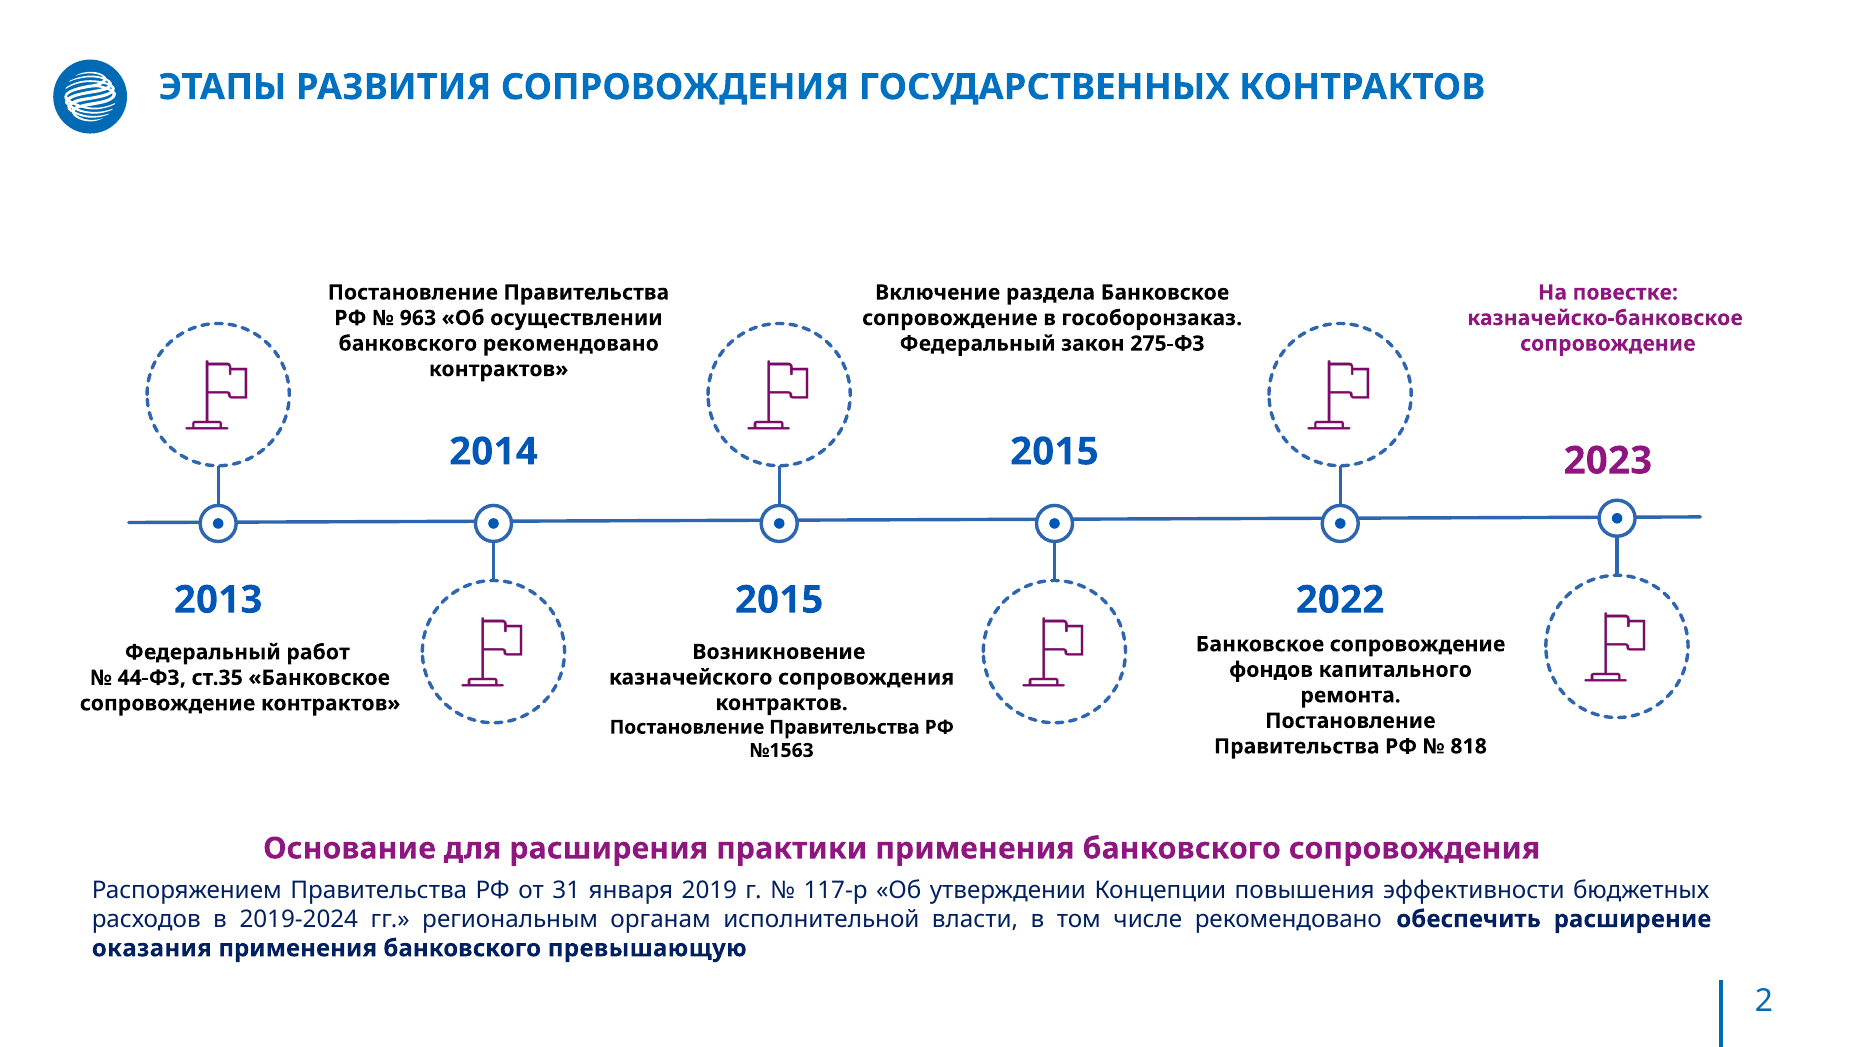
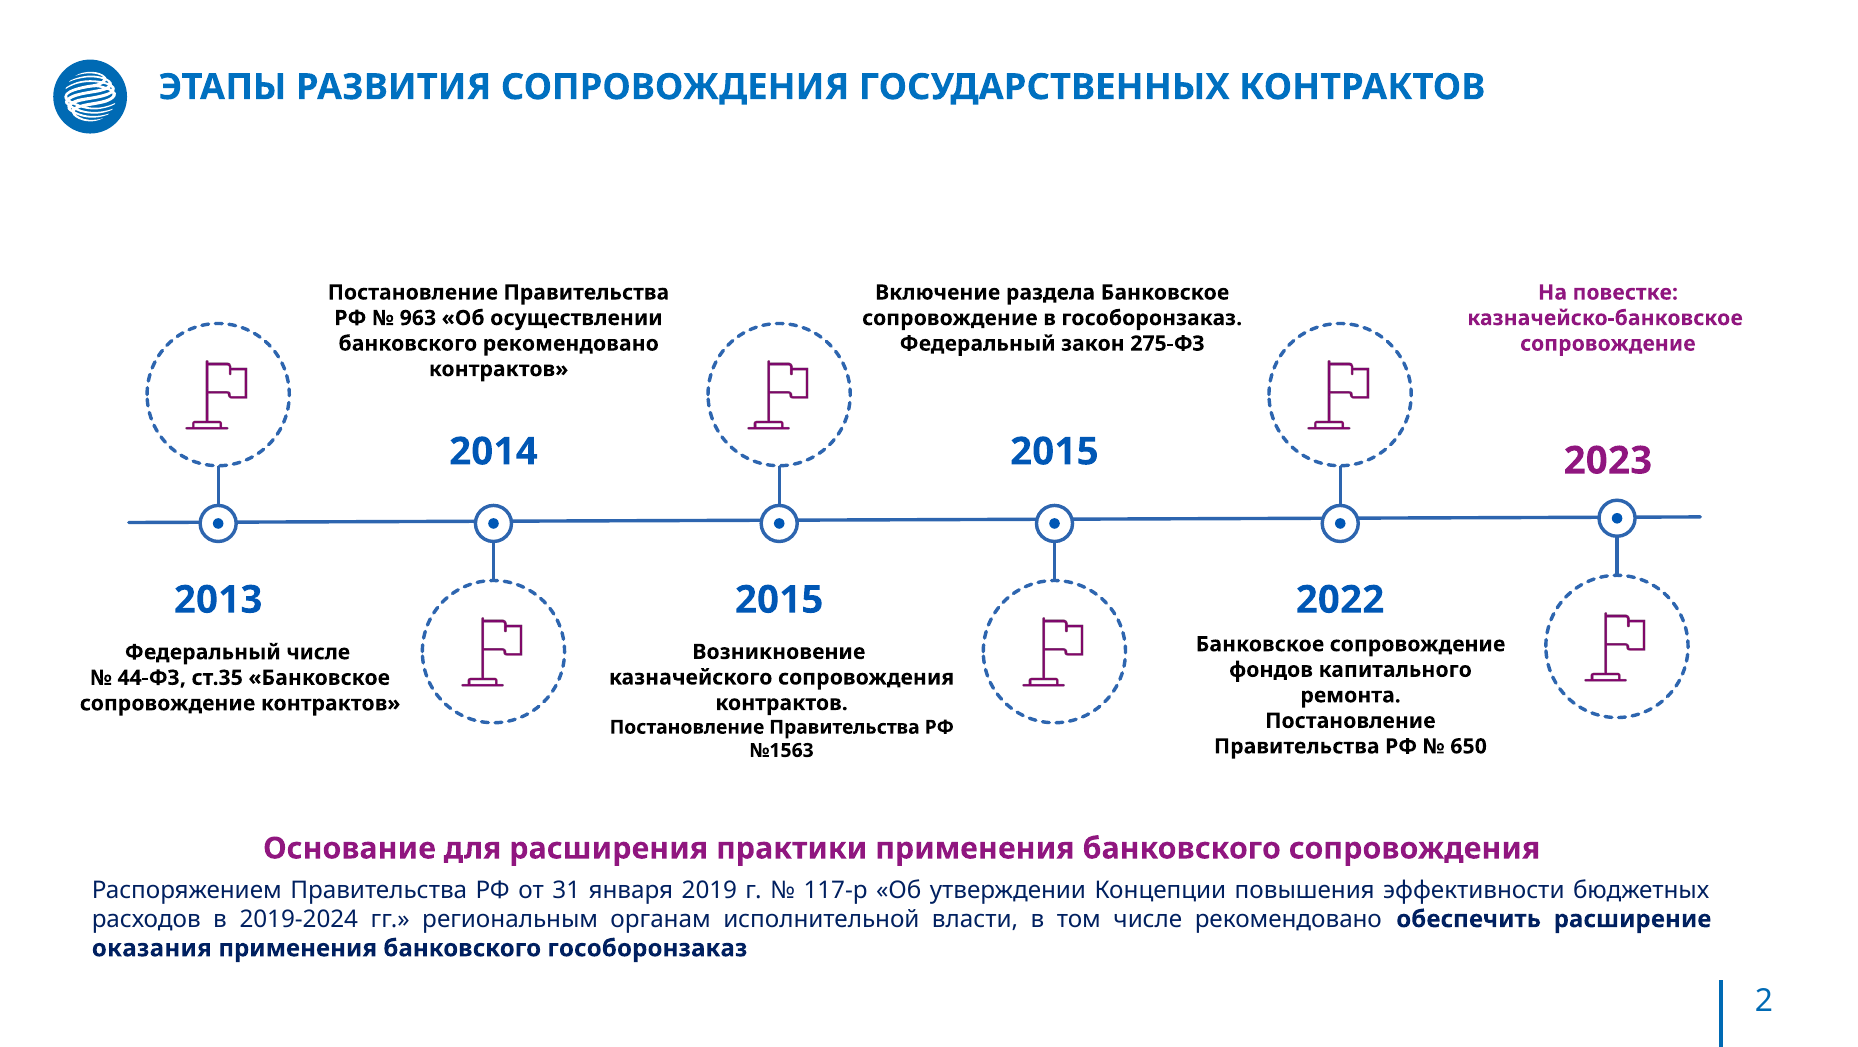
Федеральный работ: работ -> числе (318, 652)
818: 818 -> 650 (1469, 746)
банковского превышающую: превышающую -> гособоронзаказ (647, 948)
